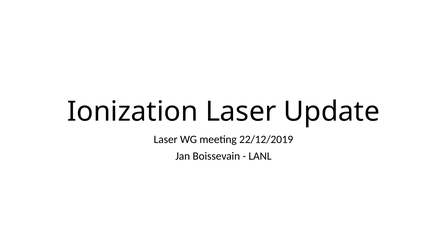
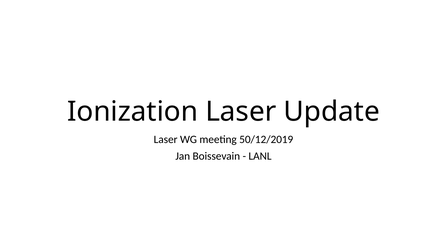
22/12/2019: 22/12/2019 -> 50/12/2019 (266, 140)
